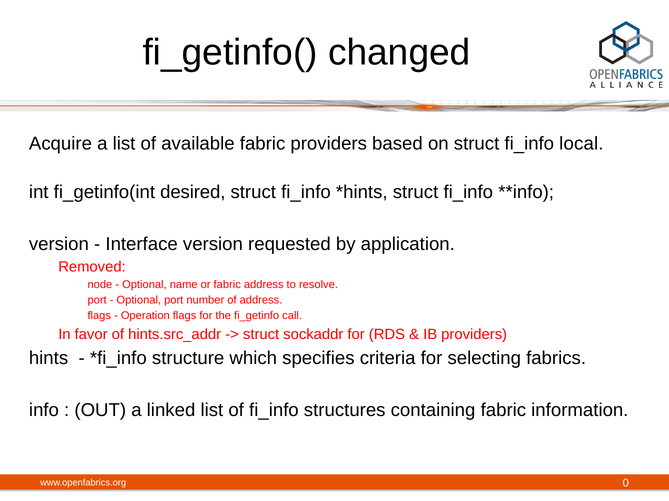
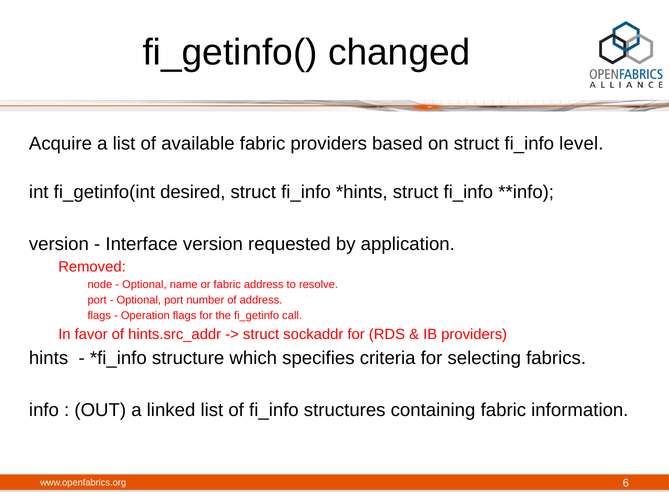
local: local -> level (581, 144)
0: 0 -> 6 (626, 484)
